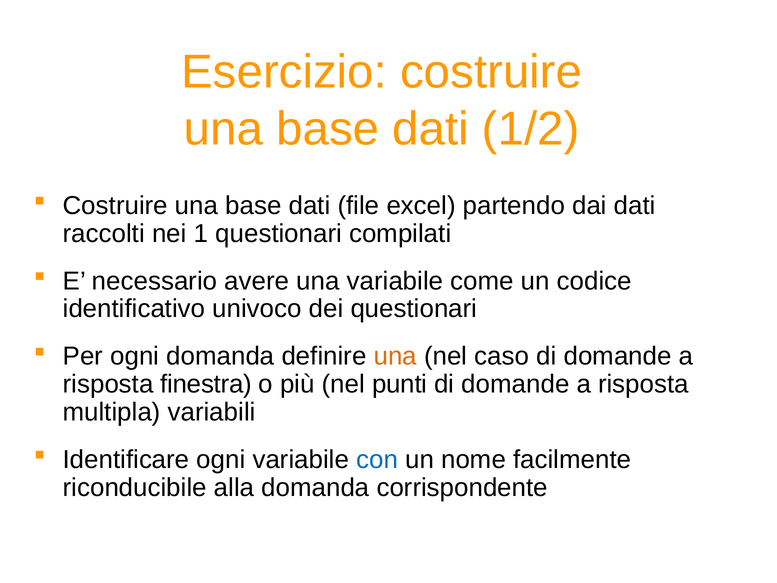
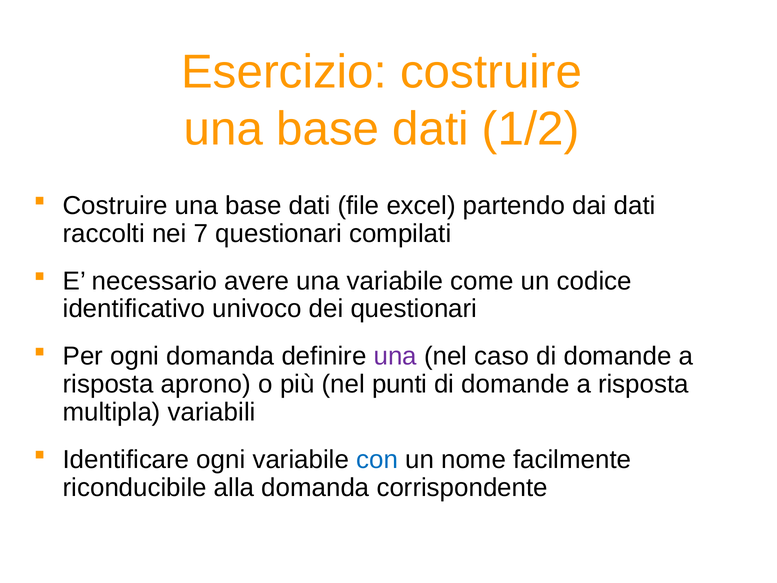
1: 1 -> 7 (201, 233)
una colour: orange -> purple (395, 356)
finestra: finestra -> aprono (206, 384)
